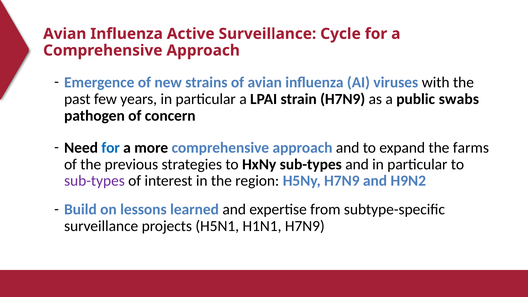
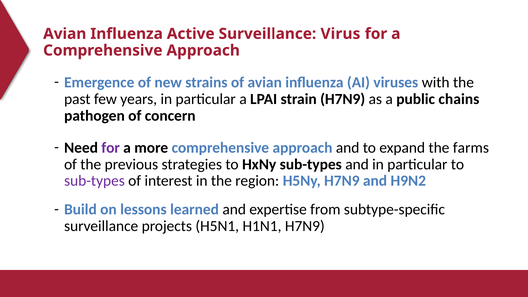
Cycle: Cycle -> Virus (340, 34)
swabs: swabs -> chains (459, 99)
for colour: blue -> purple (111, 148)
